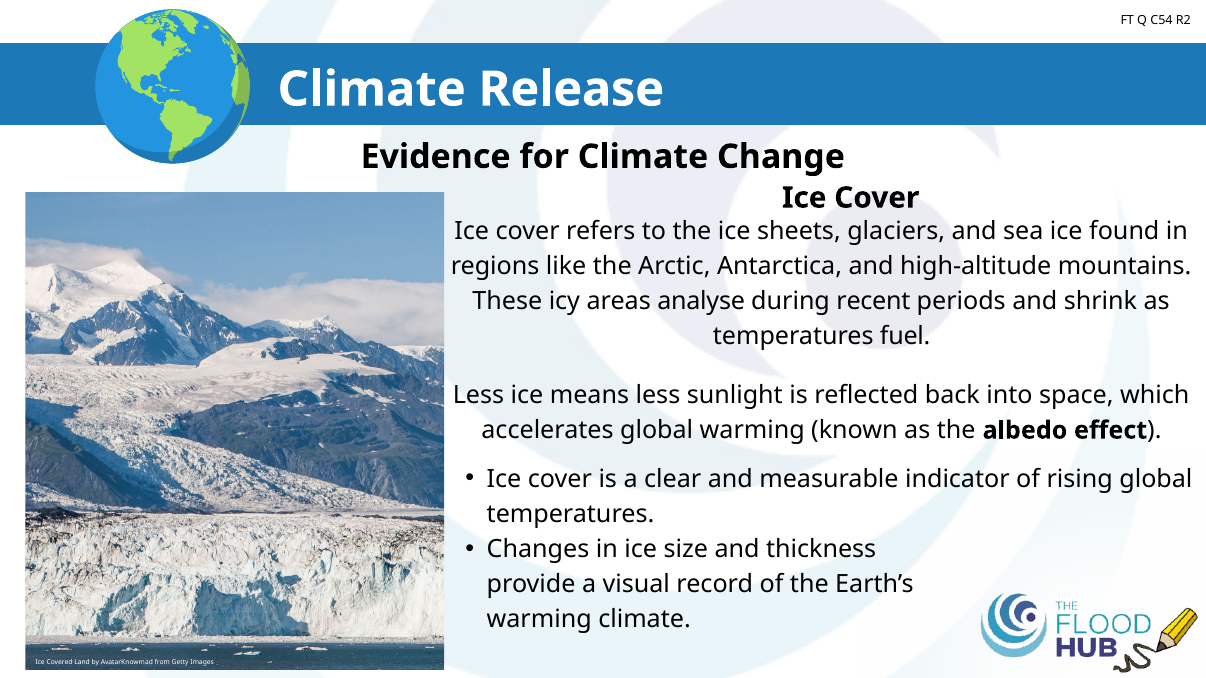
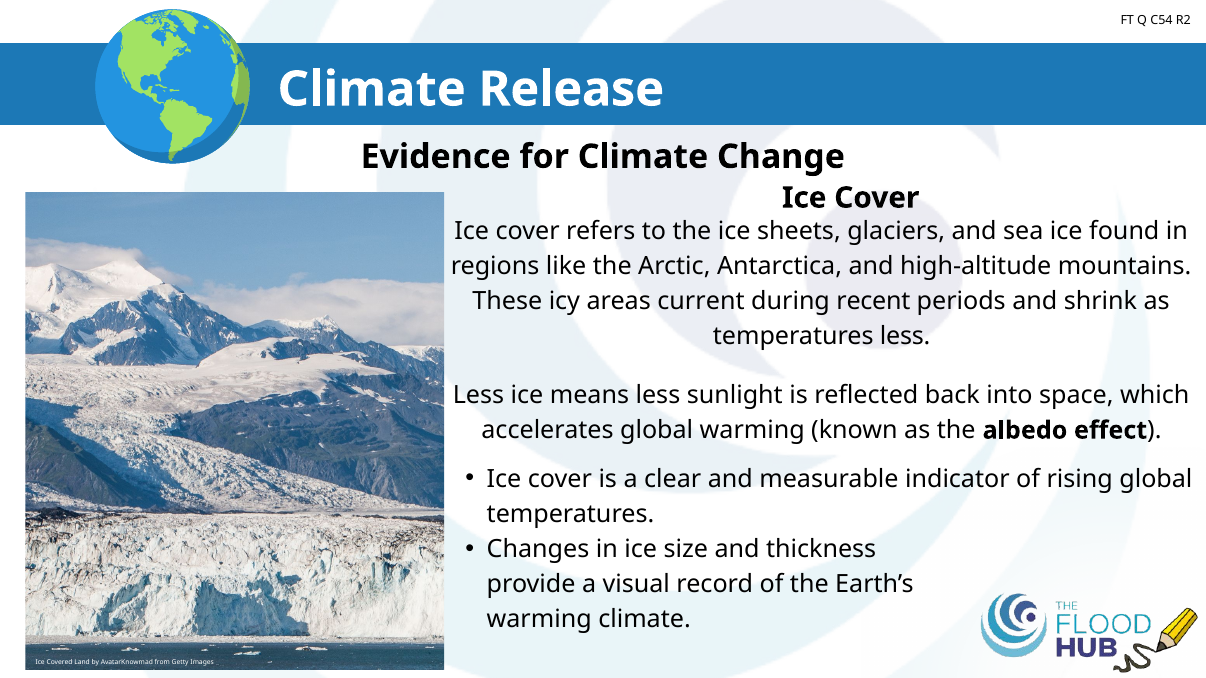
analyse: analyse -> current (701, 302)
temperatures fuel: fuel -> less (905, 337)
